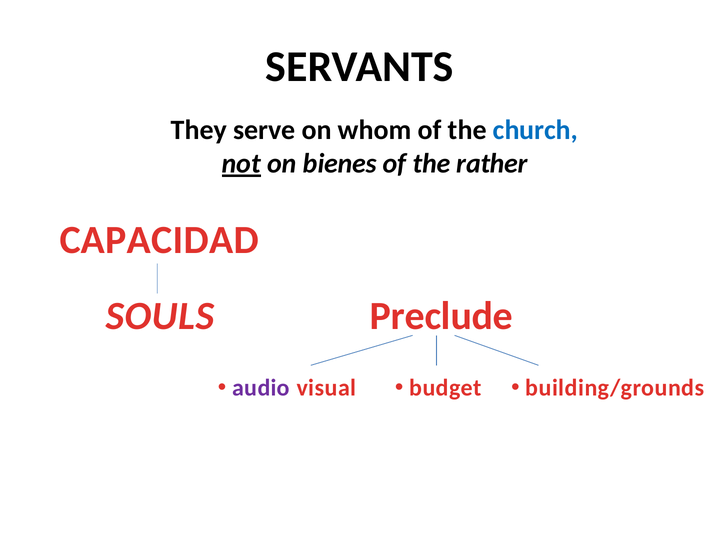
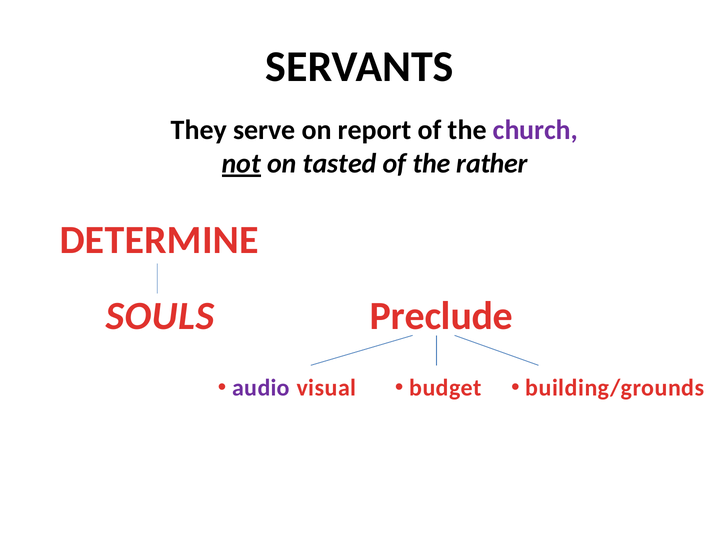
whom: whom -> report (375, 130)
church colour: blue -> purple (535, 130)
bienes: bienes -> tasted (340, 164)
CAPACIDAD: CAPACIDAD -> DETERMINE (159, 240)
